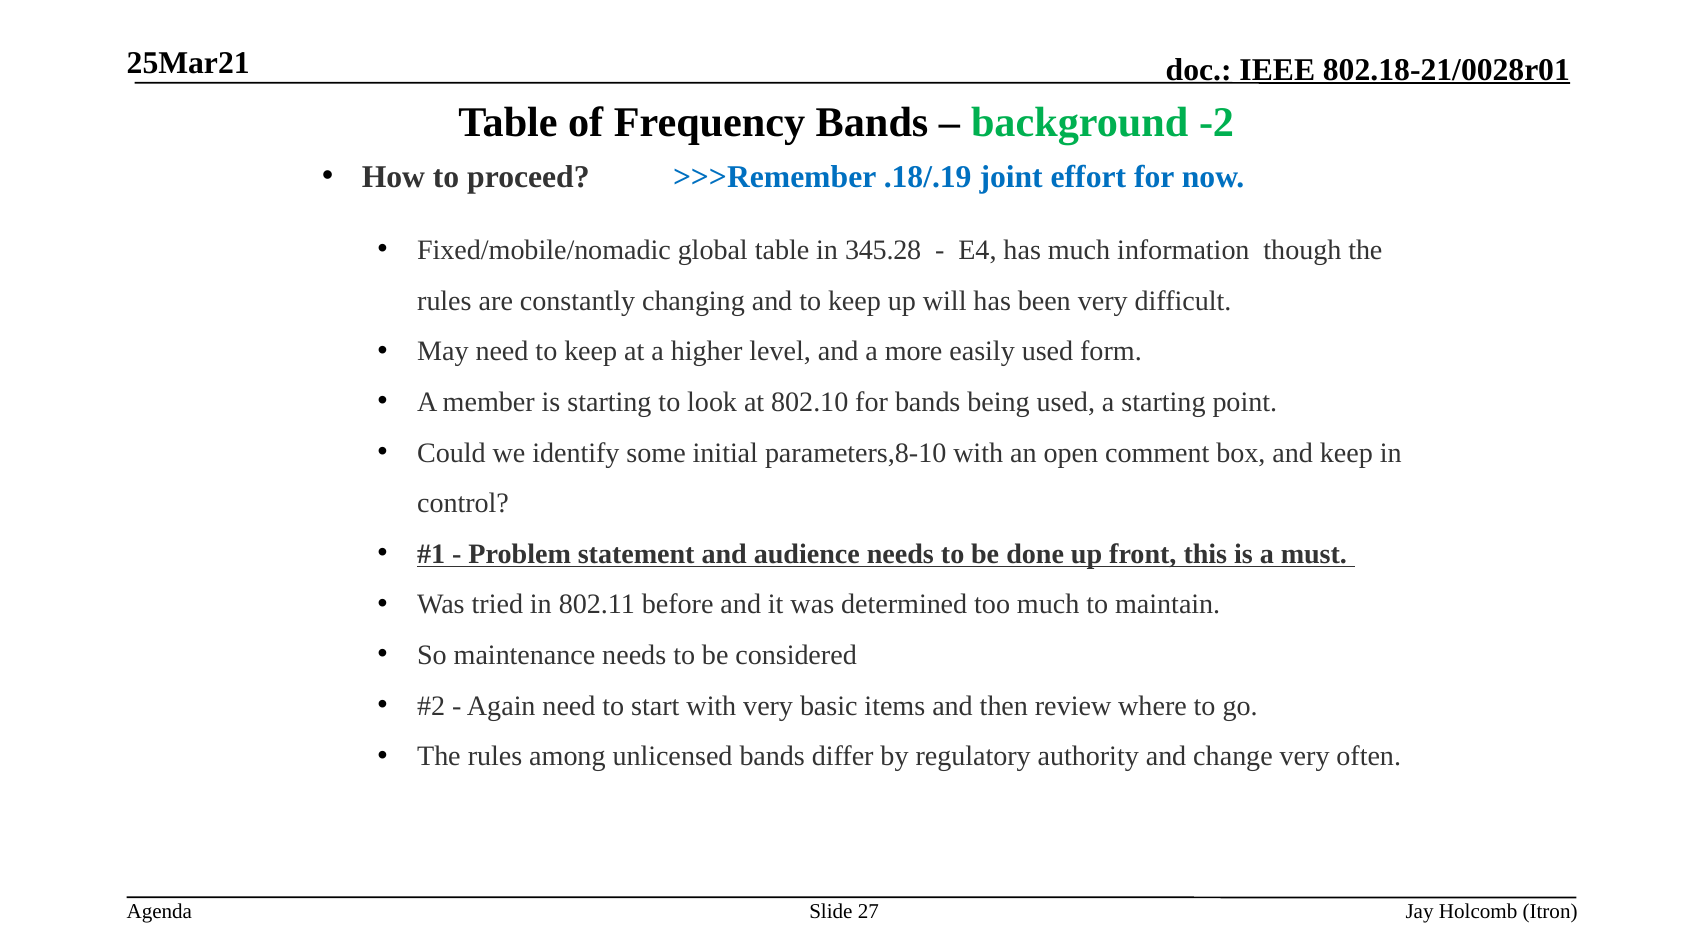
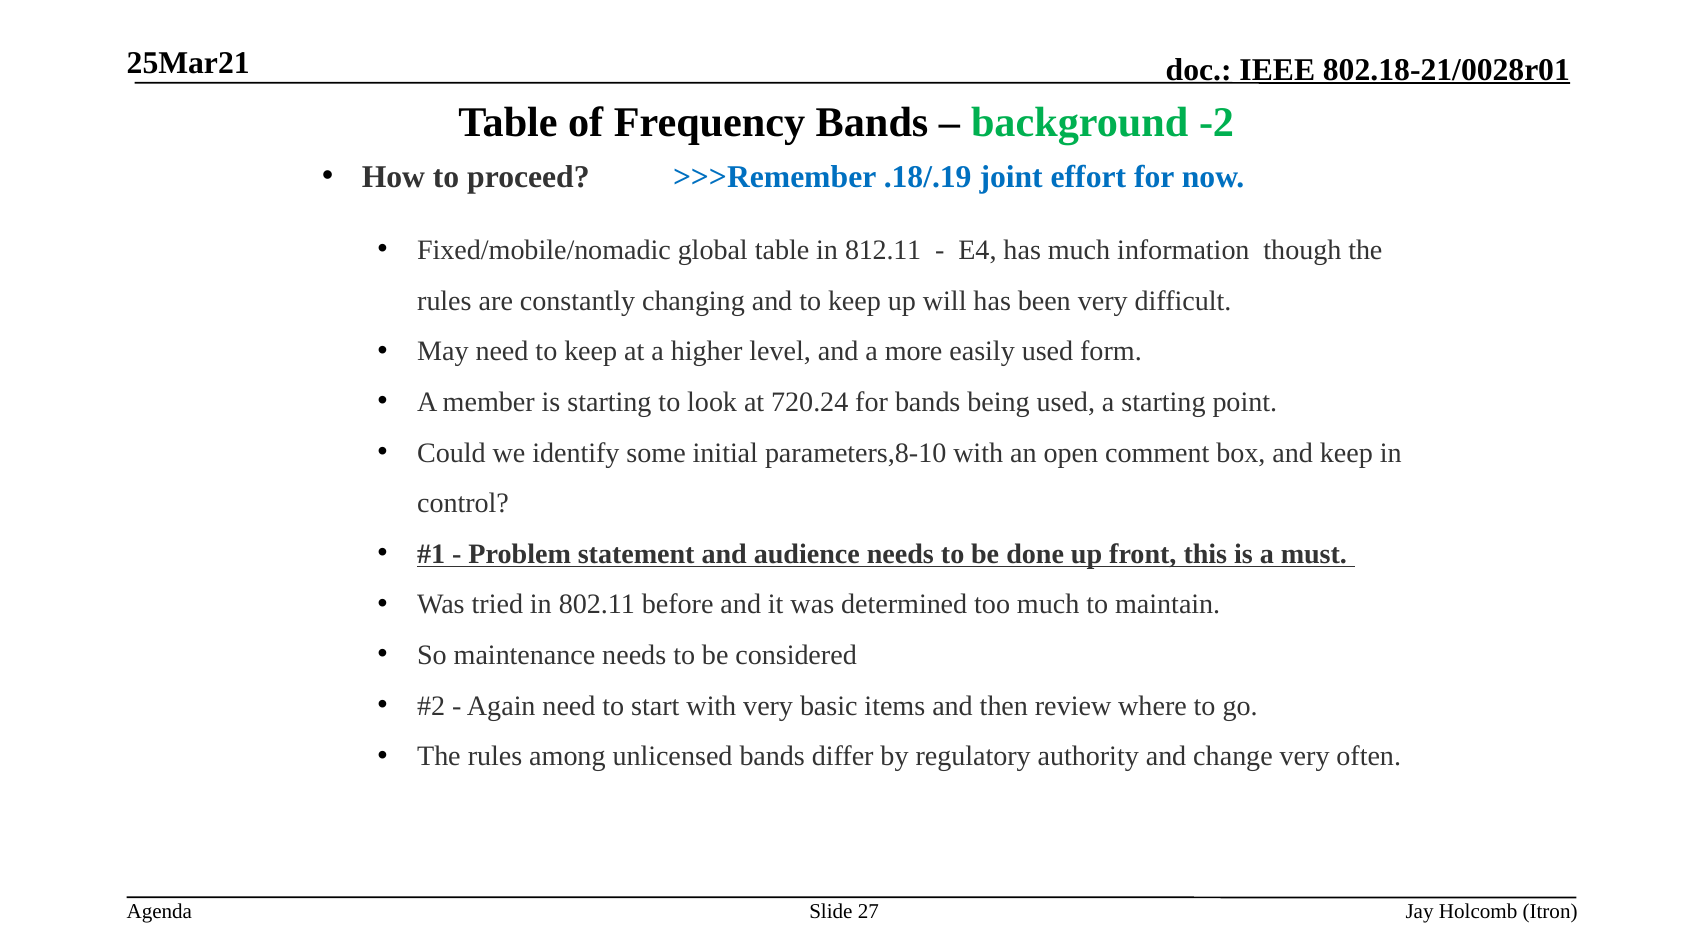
345.28: 345.28 -> 812.11 (883, 250)
802.10: 802.10 -> 720.24 (810, 402)
